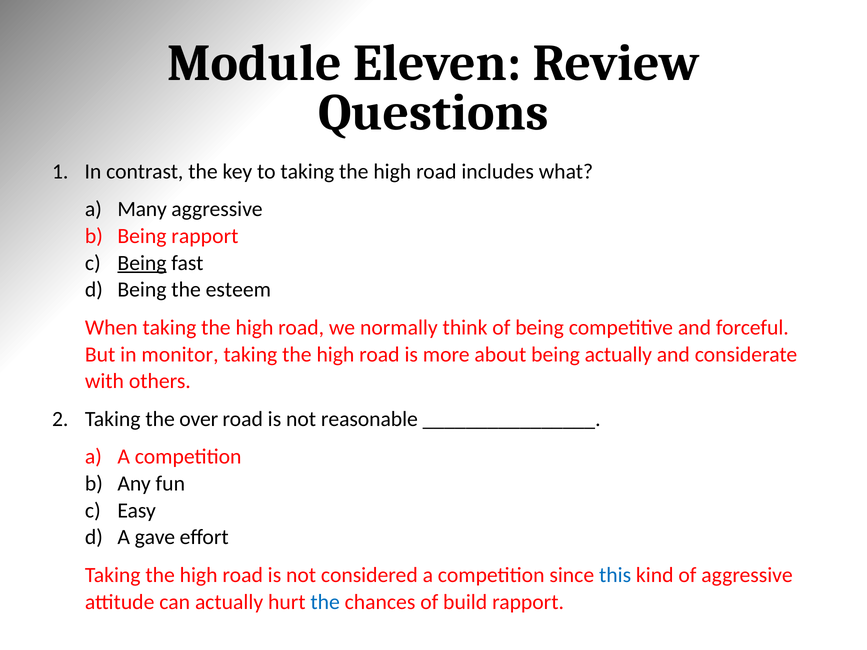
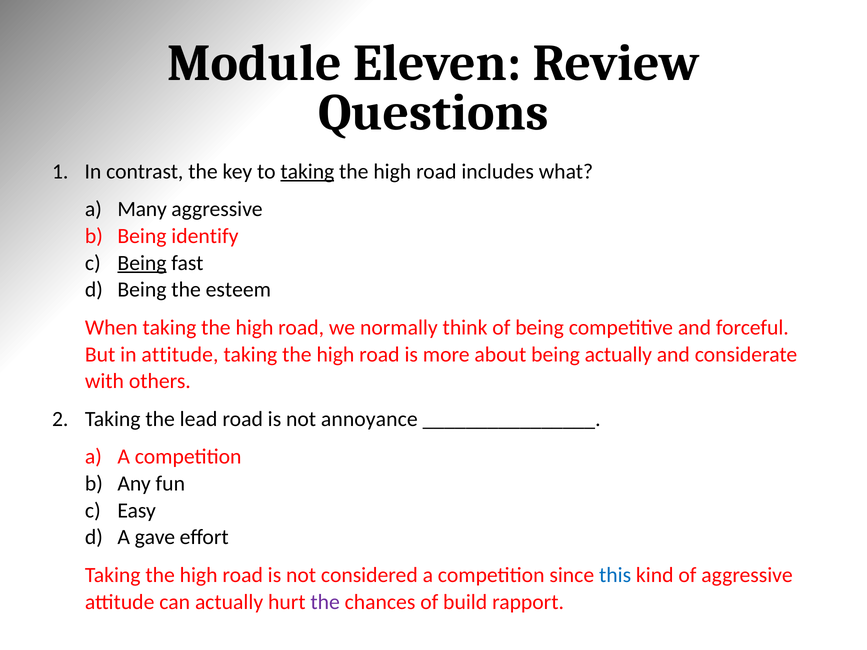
taking underline: none -> present (307, 171)
Being rapport: rapport -> identify (205, 236)
in monitor: monitor -> attitude (180, 354)
over: over -> lead (199, 419)
reasonable: reasonable -> annoyance (369, 419)
the colour: blue -> purple (325, 602)
